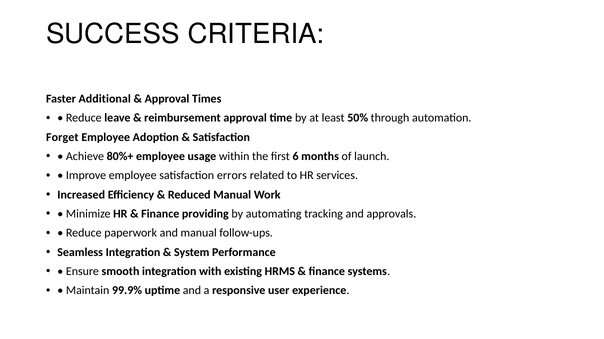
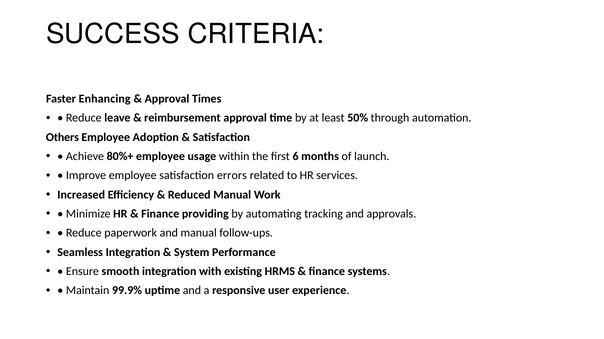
Additional: Additional -> Enhancing (105, 99)
Forget: Forget -> Others (62, 138)
